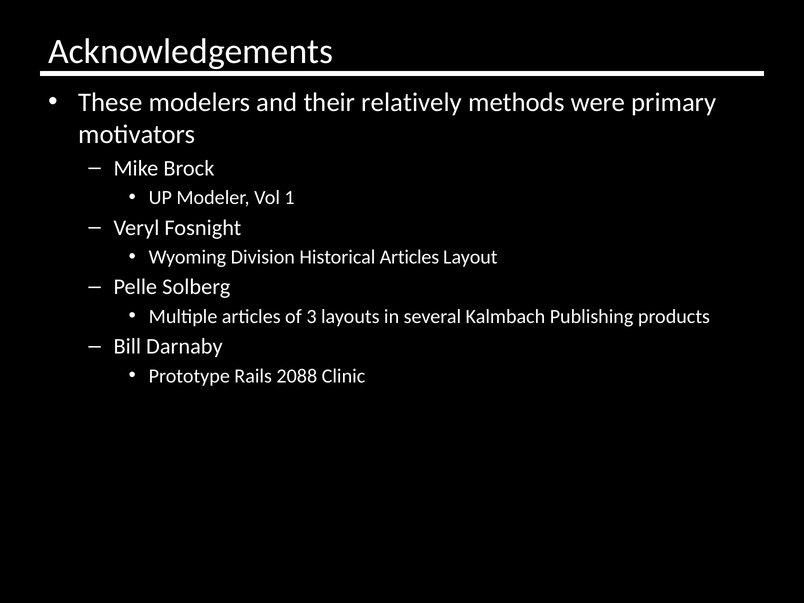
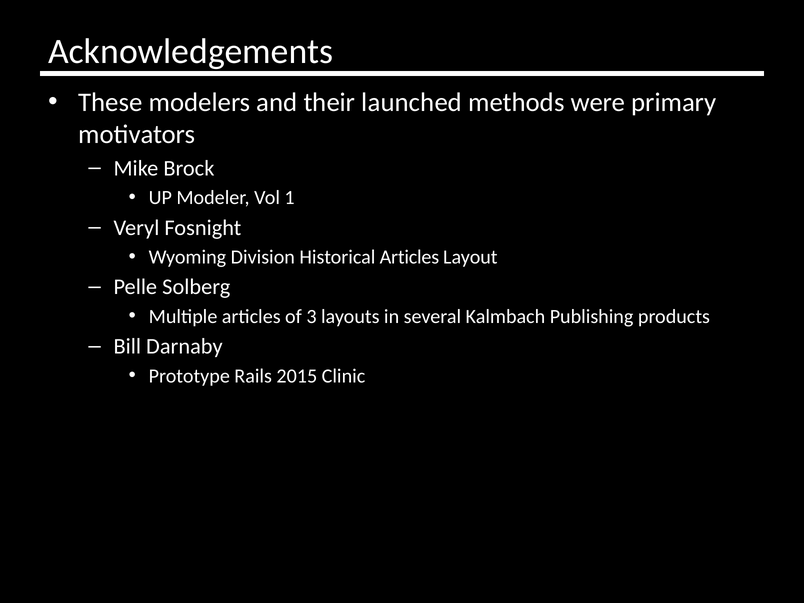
relatively: relatively -> launched (412, 102)
2088: 2088 -> 2015 (297, 376)
